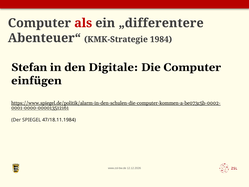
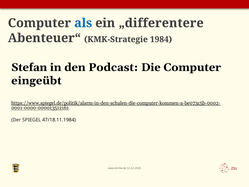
als colour: red -> blue (83, 23)
Digitale: Digitale -> Podcast (113, 67)
einfügen: einfügen -> eingeübt (36, 81)
